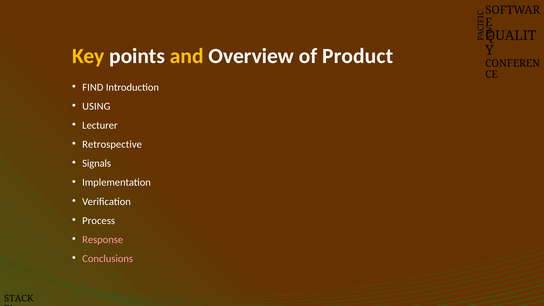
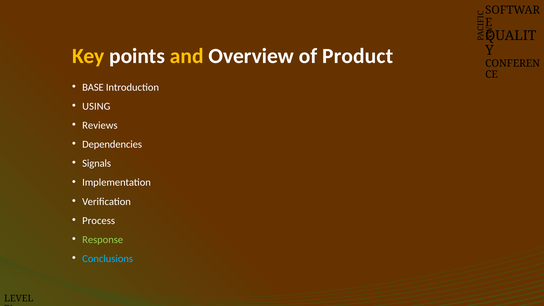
FIND: FIND -> BASE (93, 87)
Lecturer: Lecturer -> Reviews (100, 125)
Retrospective: Retrospective -> Dependencies (112, 144)
Response colour: pink -> light green (103, 240)
Conclusions colour: pink -> light blue (108, 259)
STACK: STACK -> LEVEL (19, 299)
